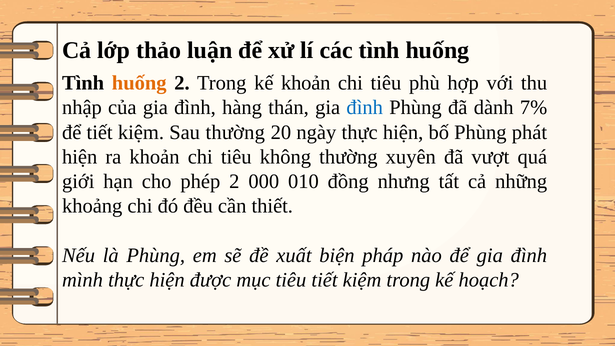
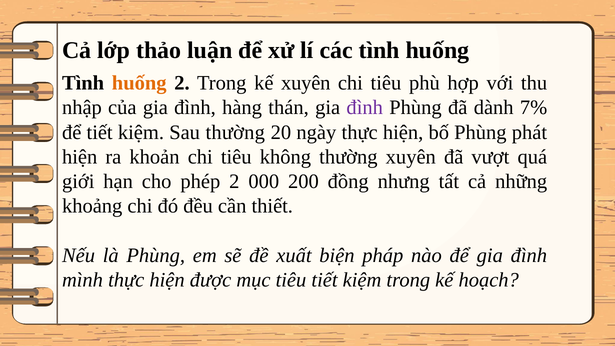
kế khoản: khoản -> xuyên (306, 83)
đình colour: blue -> purple (365, 108)
010: 010 -> 200 (303, 181)
